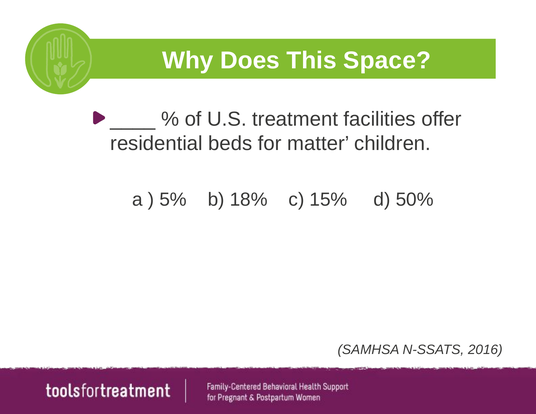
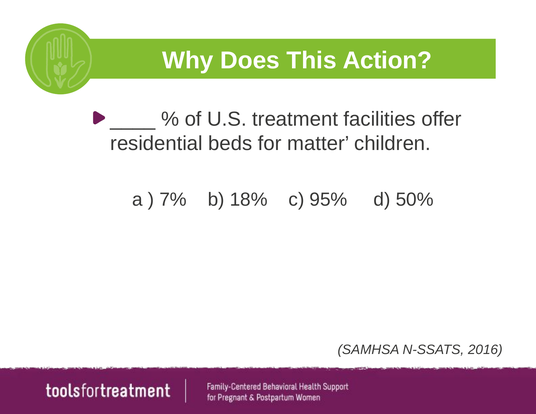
Space: Space -> Action (387, 61)
5%: 5% -> 7% (173, 200)
15%: 15% -> 95% (329, 200)
